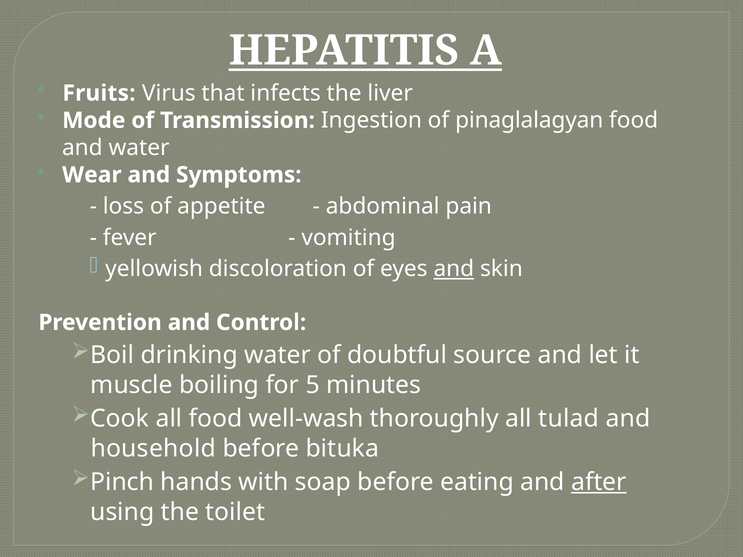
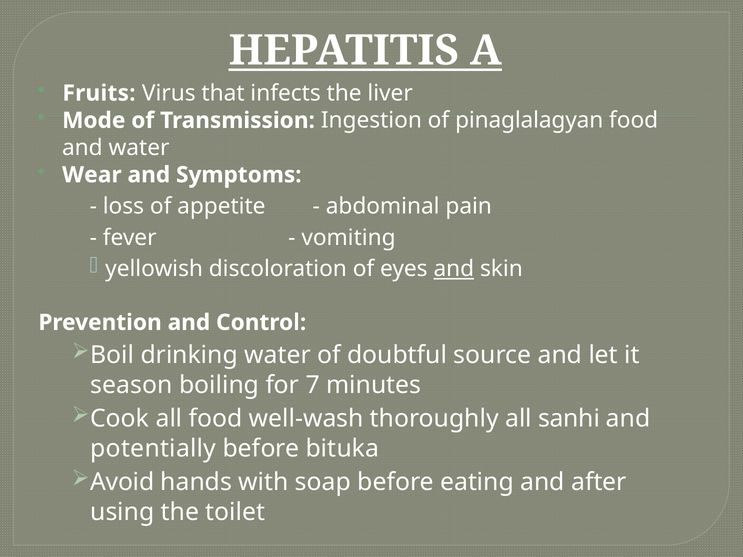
muscle: muscle -> season (132, 385)
5: 5 -> 7 (313, 385)
tulad: tulad -> sanhi (569, 419)
household: household -> potentially (153, 449)
Pinch: Pinch -> Avoid (122, 483)
after underline: present -> none (599, 483)
